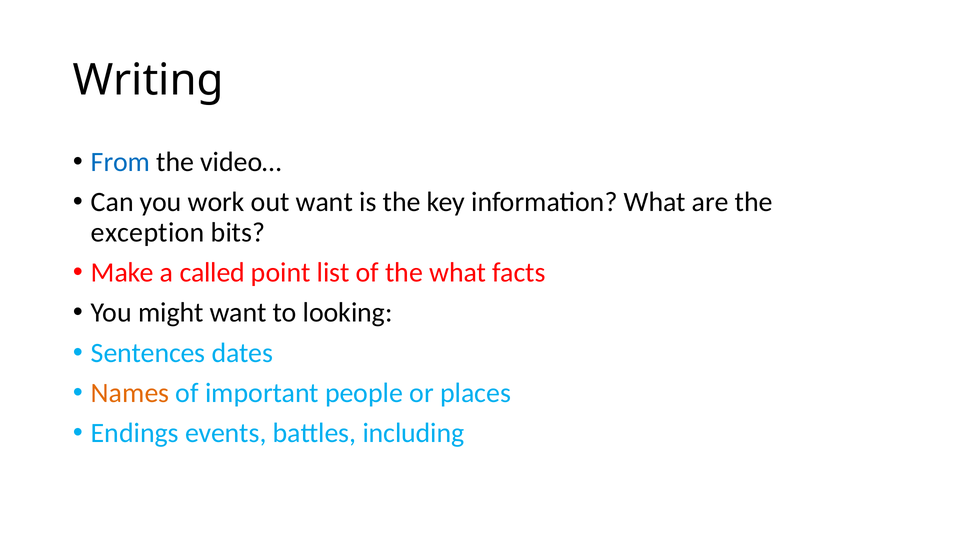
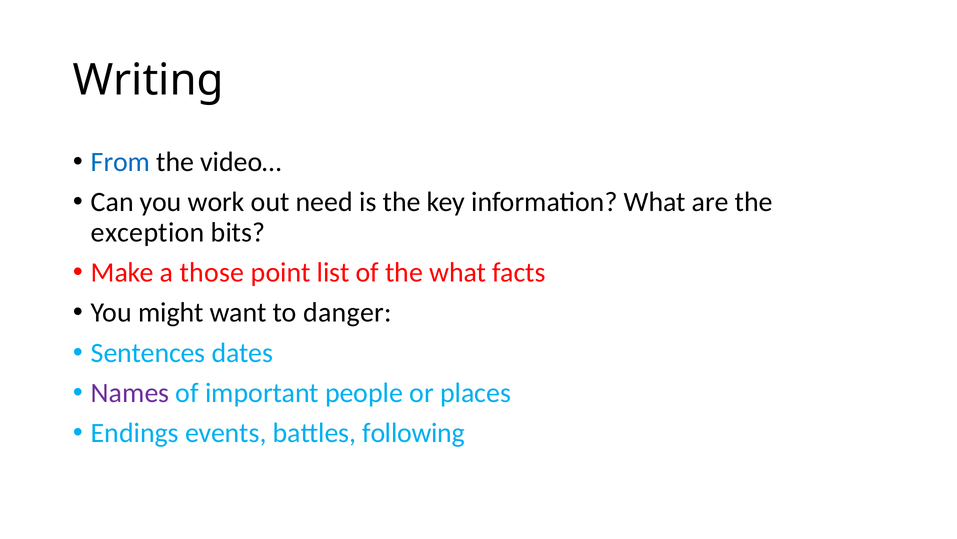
out want: want -> need (324, 202)
called: called -> those (212, 272)
looking: looking -> danger (347, 312)
Names colour: orange -> purple (130, 393)
including: including -> following (414, 433)
